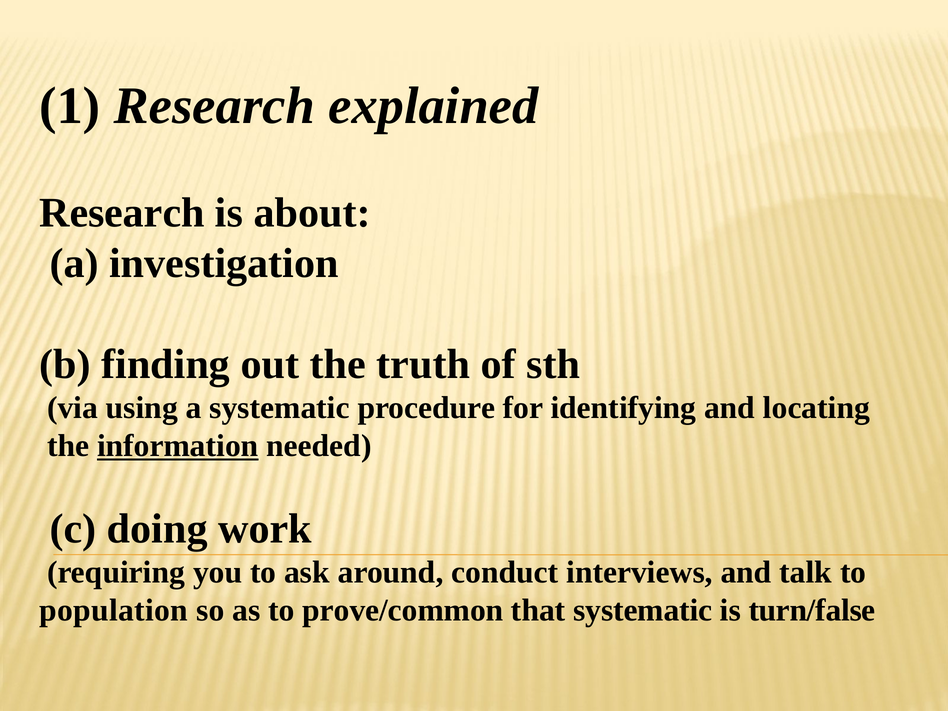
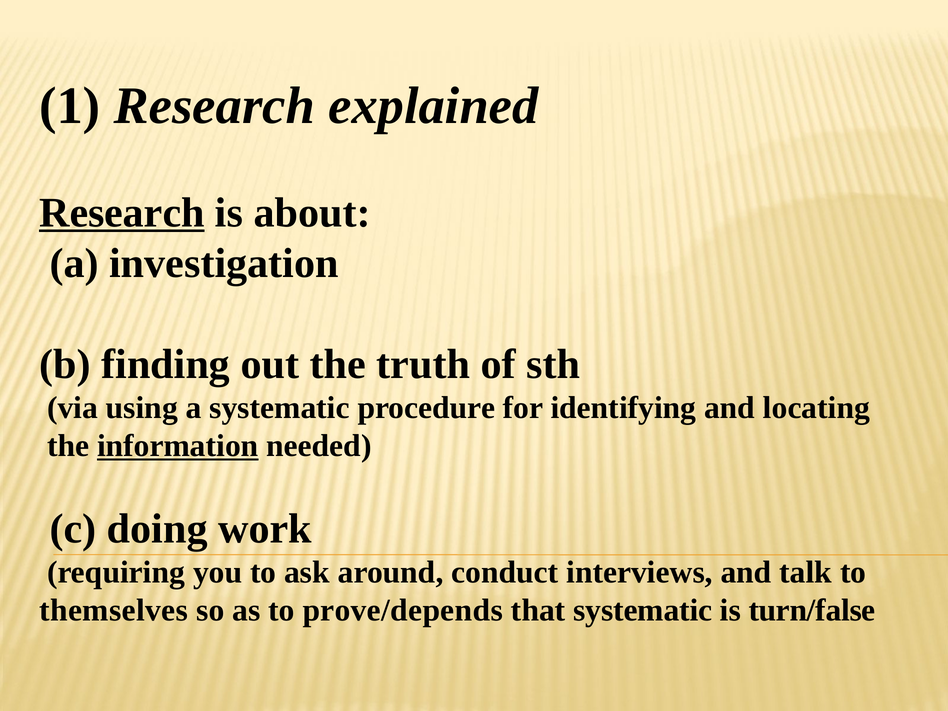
Research underline: none -> present (122, 213)
population: population -> themselves (114, 610)
prove/common: prove/common -> prove/depends (403, 610)
